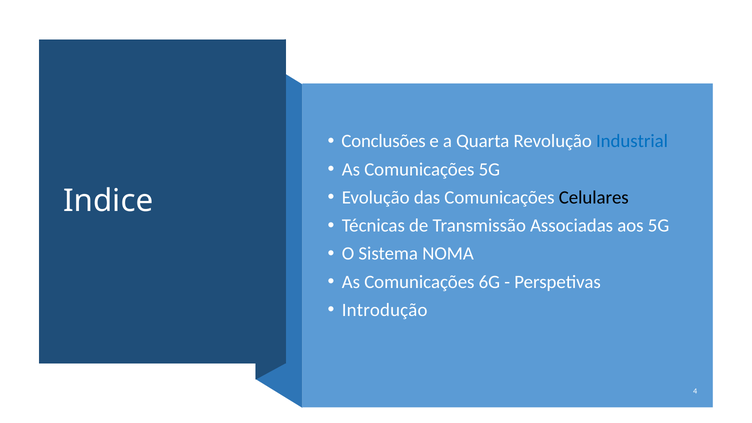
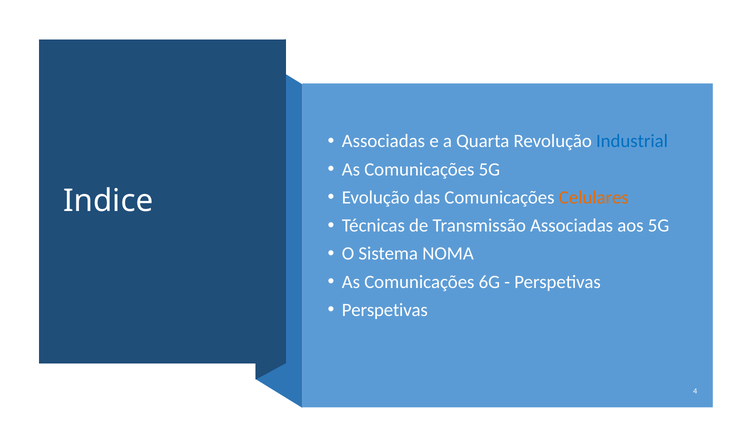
Conclusões: Conclusões -> Associadas (383, 141)
Celulares colour: black -> orange (594, 197)
Introdução: Introdução -> Perspetivas (385, 310)
